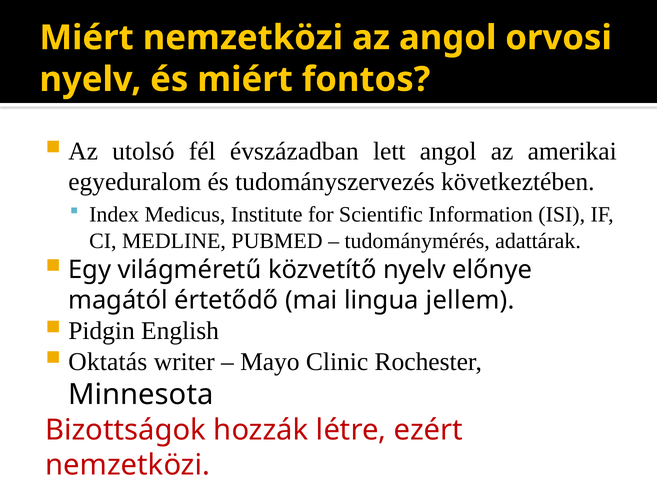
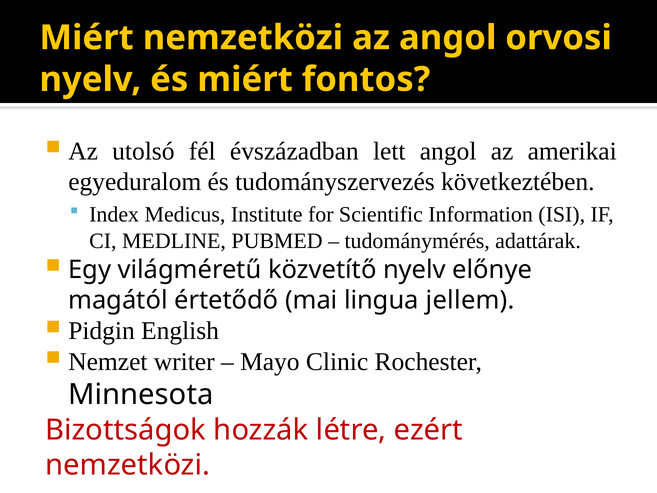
Oktatás: Oktatás -> Nemzet (108, 362)
